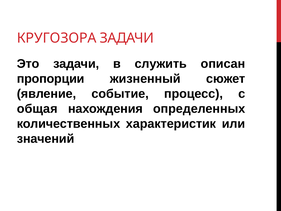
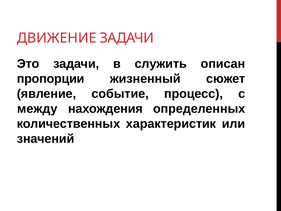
КРУГОЗОРА: КРУГОЗОРА -> ДВИЖЕНИЕ (57, 38)
общая: общая -> между (37, 109)
